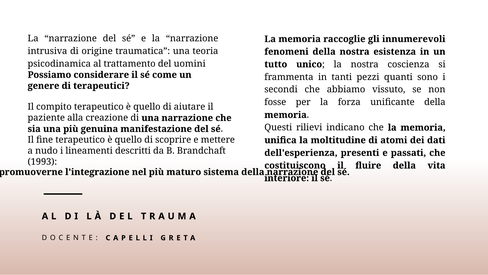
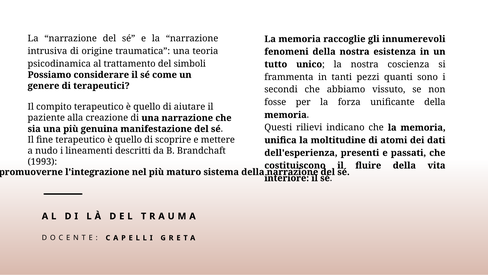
uomini: uomini -> simboli (190, 64)
